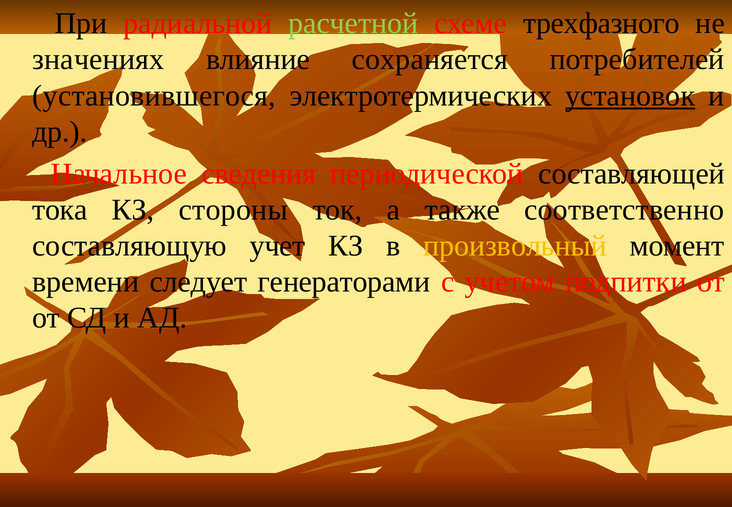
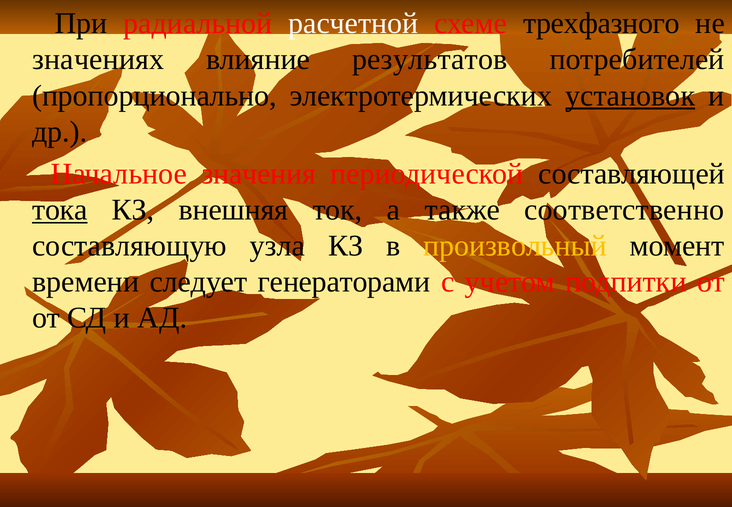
расчетной colour: light green -> white (353, 24)
сохраняется: сохраняется -> результатов (430, 60)
установившегося: установившегося -> пропорционально (154, 96)
сведения: сведения -> значения (259, 174)
тока underline: none -> present (60, 210)
стороны: стороны -> внешняя (234, 210)
учет: учет -> узла (277, 246)
